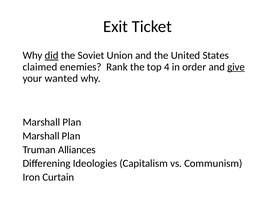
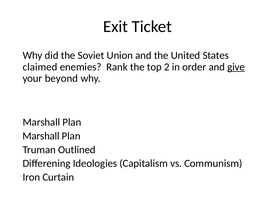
did underline: present -> none (52, 55)
4: 4 -> 2 (167, 67)
wanted: wanted -> beyond (61, 79)
Alliances: Alliances -> Outlined (77, 150)
